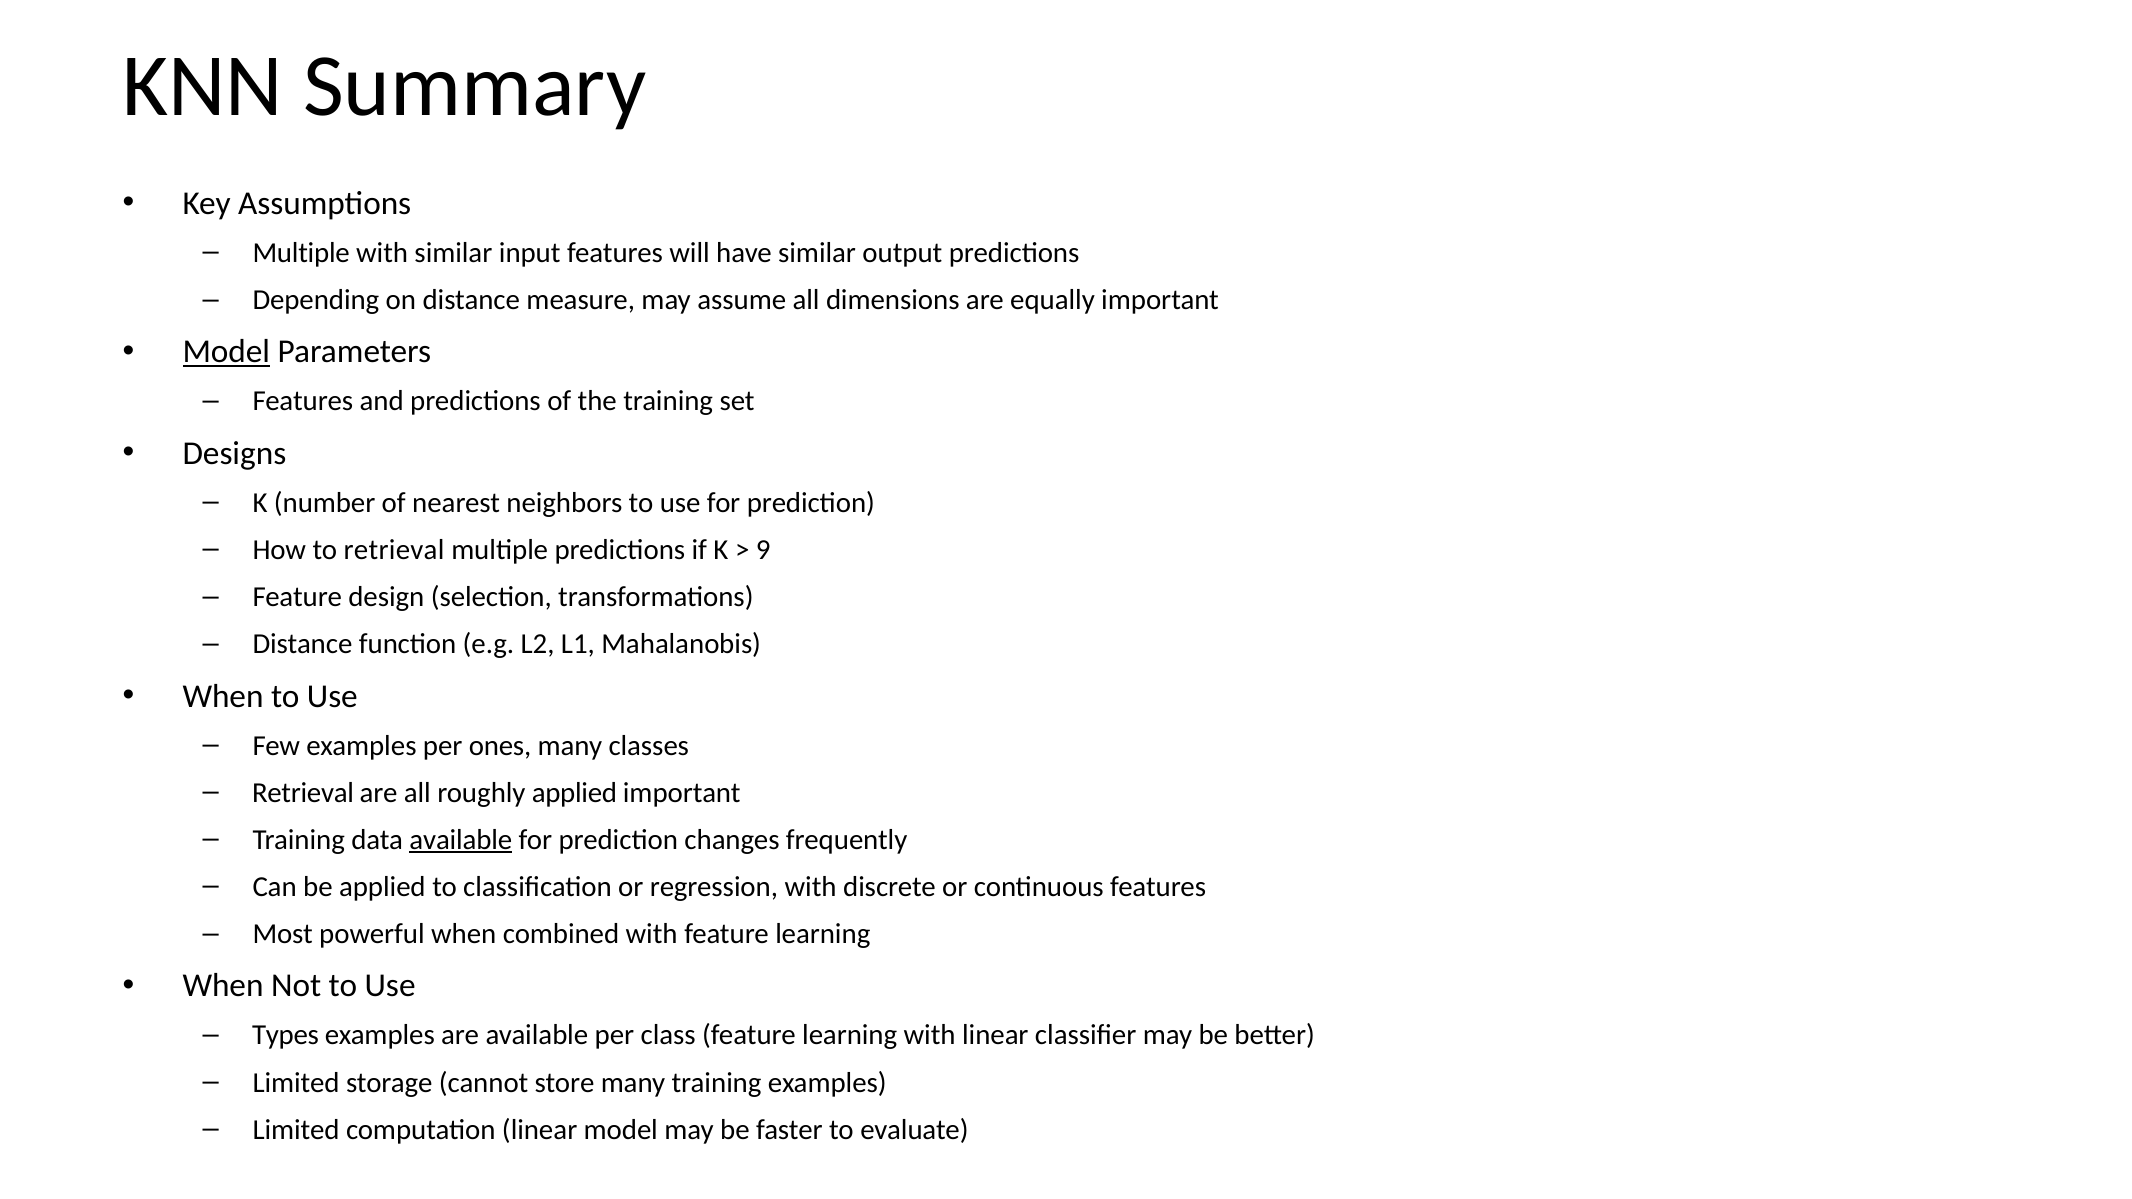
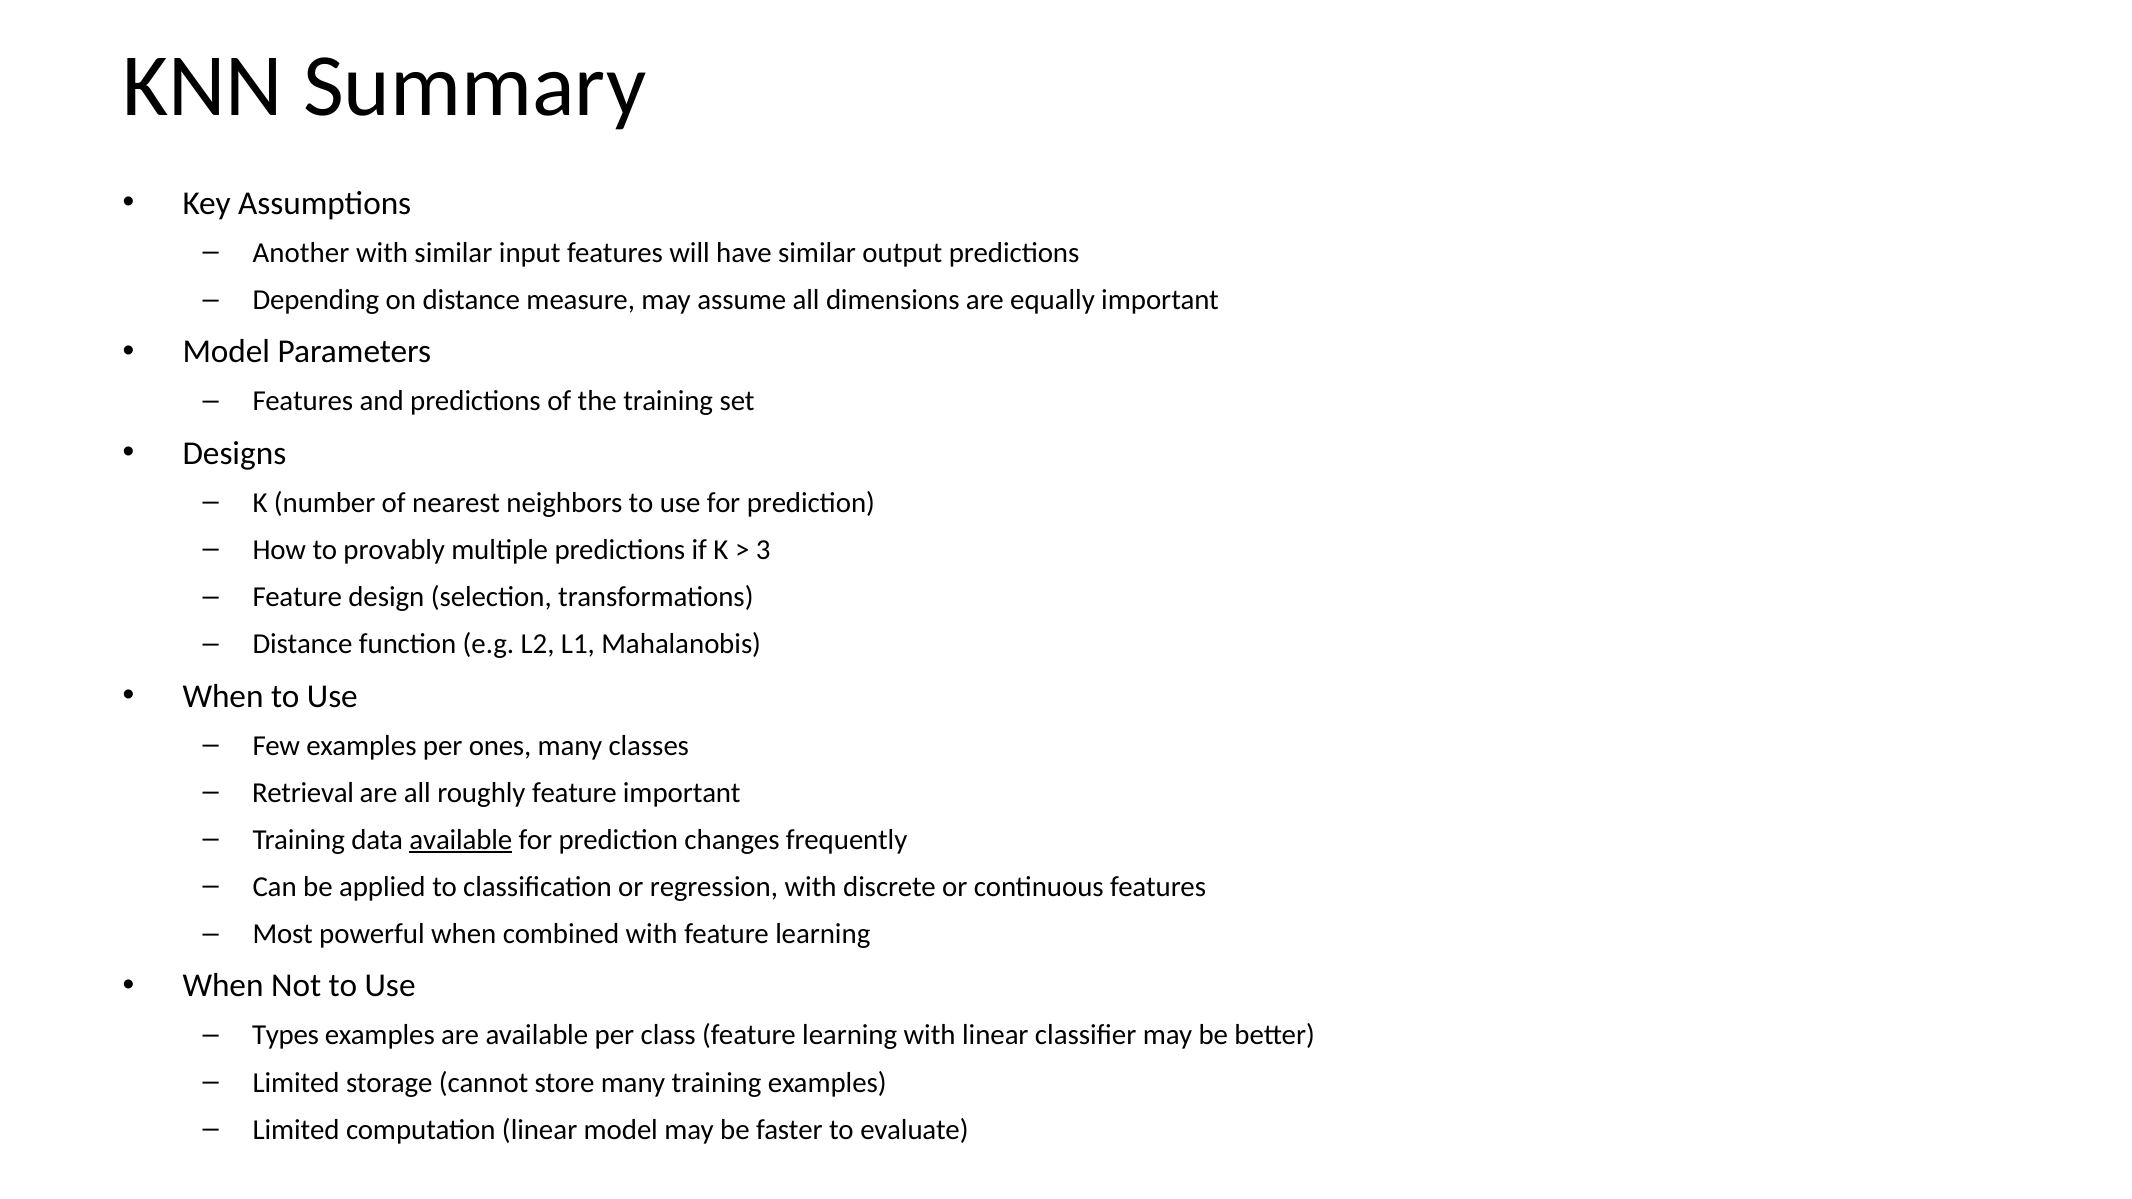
Multiple: Multiple -> Another (301, 253)
Model underline: present -> none (226, 352)
to retrieval: retrieval -> provably (394, 550)
9: 9 -> 3 (763, 550)
roughly applied: applied -> feature (574, 793)
